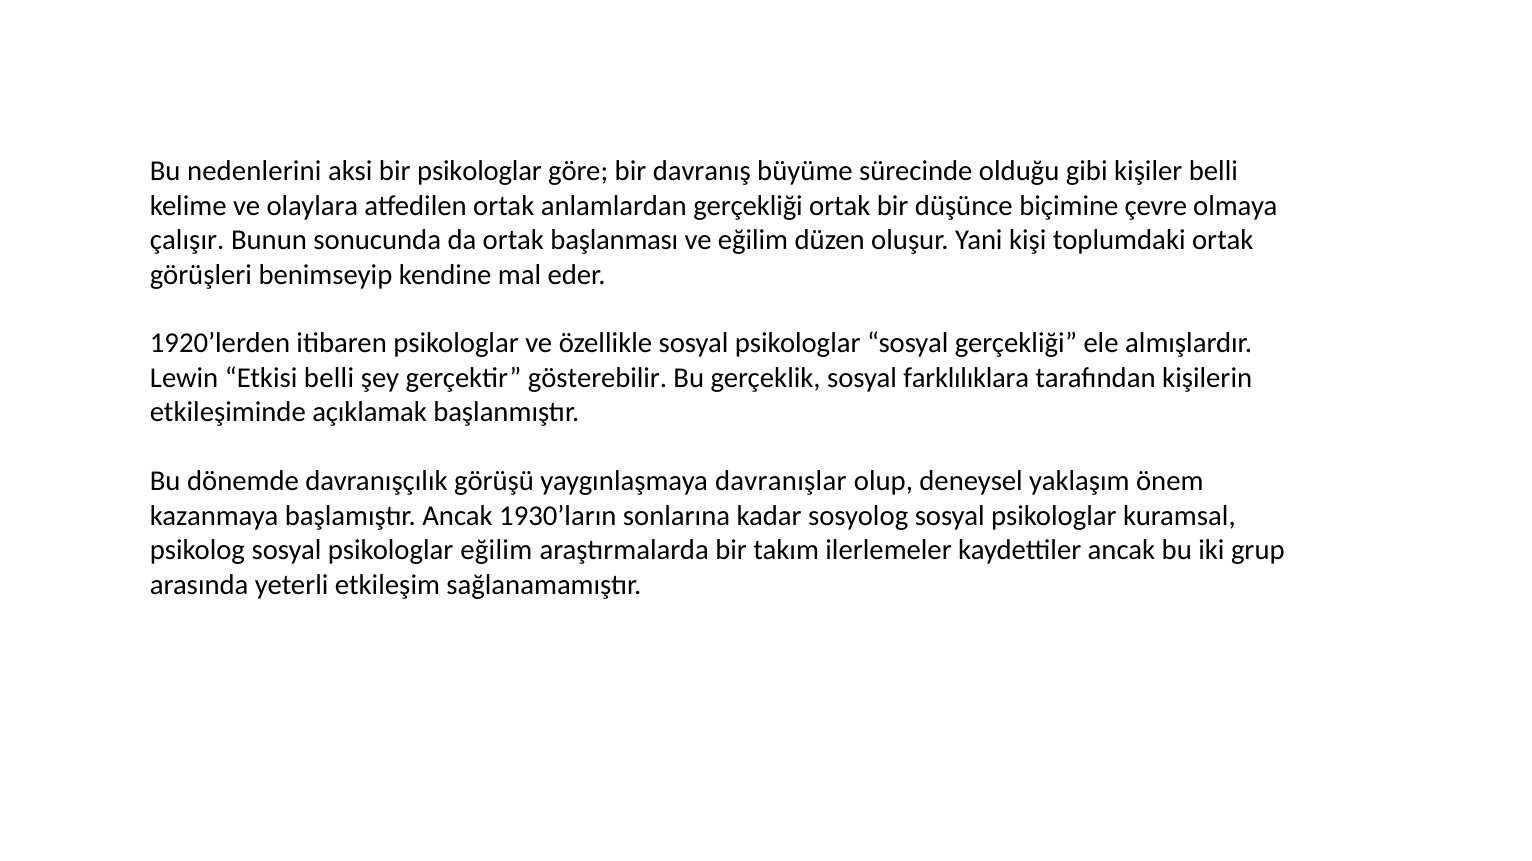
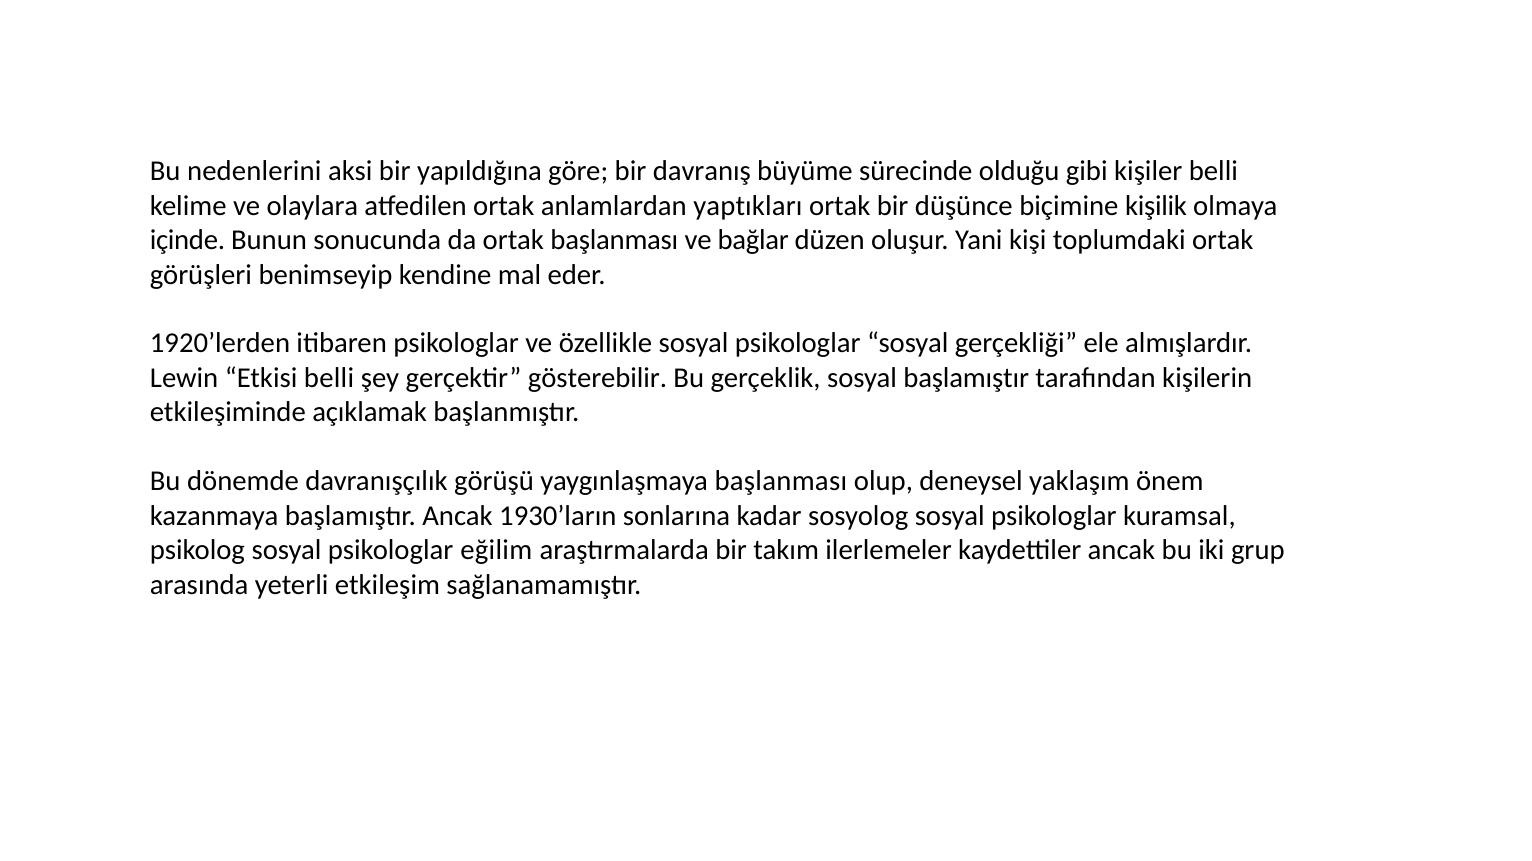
bir psikologlar: psikologlar -> yapıldığına (479, 171)
anlamlardan gerçekliği: gerçekliği -> yaptıkları (748, 206)
çevre: çevre -> kişilik (1156, 206)
çalışır: çalışır -> içinde (187, 240)
ve eğilim: eğilim -> bağlar (753, 240)
sosyal farklılıklara: farklılıklara -> başlamıştır (966, 378)
yaygınlaşmaya davranışlar: davranışlar -> başlanması (781, 482)
